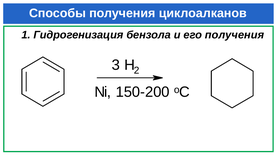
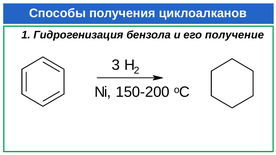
его получения: получения -> получение (235, 35)
